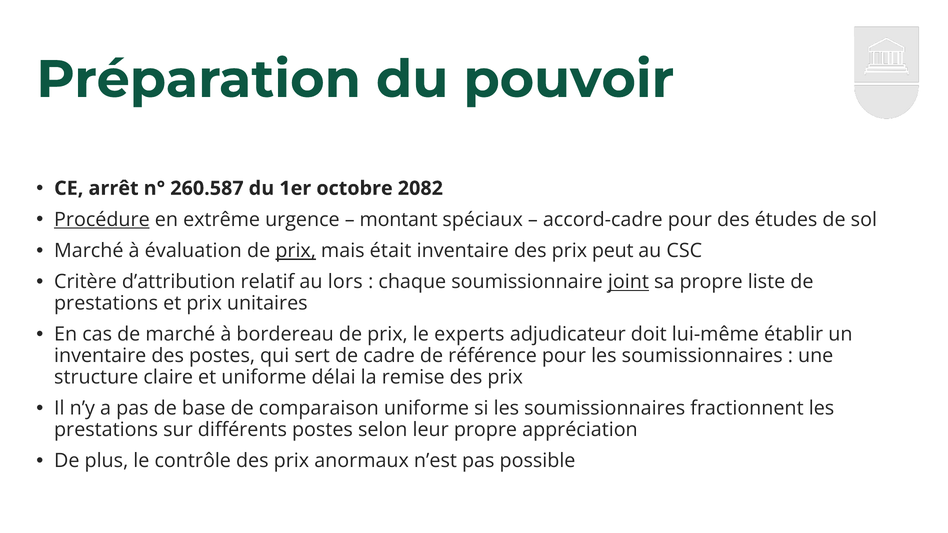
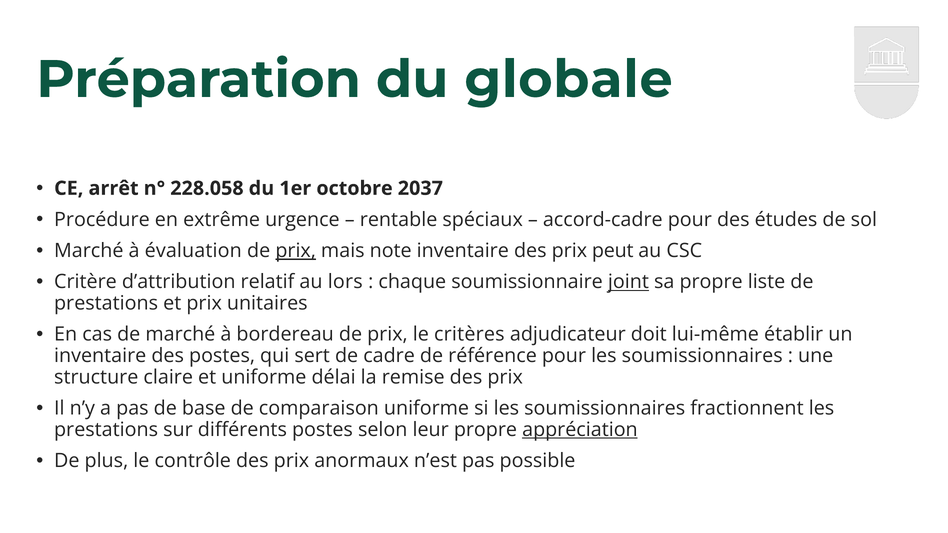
pouvoir: pouvoir -> globale (569, 80)
260.587: 260.587 -> 228.058 (207, 188)
2082: 2082 -> 2037 (420, 188)
Procédure underline: present -> none (102, 220)
montant: montant -> rentable (399, 220)
était: était -> note (391, 251)
experts: experts -> critères (469, 335)
appréciation underline: none -> present (580, 430)
